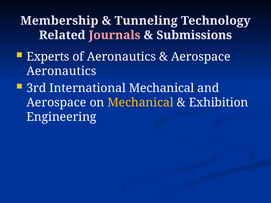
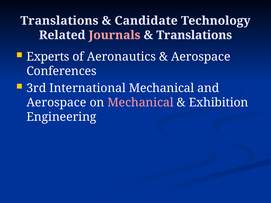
Membership: Membership -> Translations (59, 21)
Tunneling: Tunneling -> Candidate (146, 21)
Submissions: Submissions -> Translations (194, 35)
Aeronautics: Aeronautics -> Conferences (61, 71)
Mechanical colour: yellow -> pink (141, 103)
